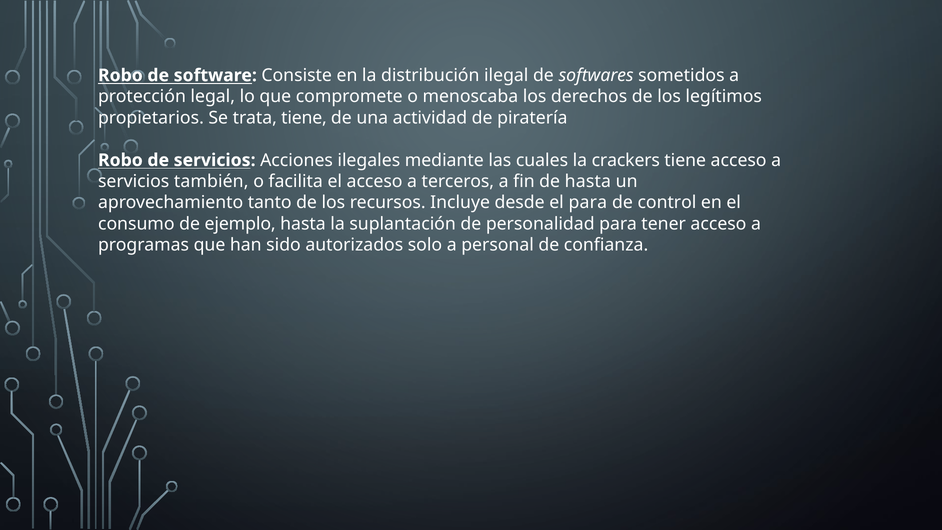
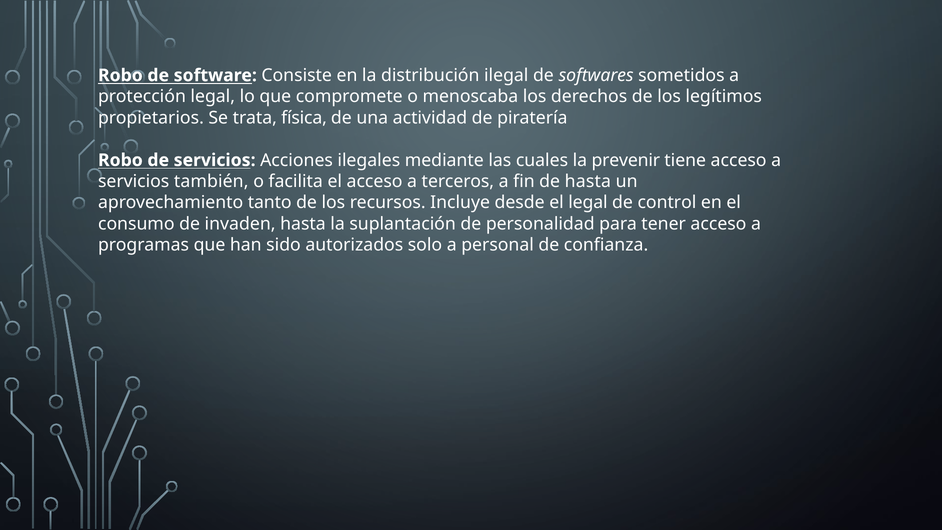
trata tiene: tiene -> física (304, 118)
crackers: crackers -> prevenir (626, 160)
el para: para -> legal (588, 203)
ejemplo: ejemplo -> invaden (240, 224)
